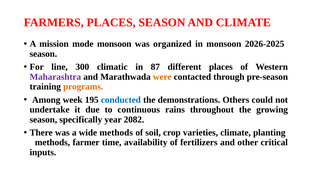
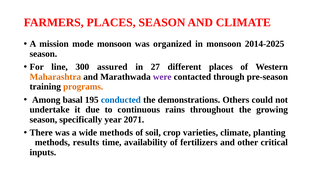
2026-2025: 2026-2025 -> 2014-2025 (265, 44)
climatic: climatic -> assured (112, 67)
87: 87 -> 27 (155, 67)
Maharashtra colour: purple -> orange (55, 77)
were colour: orange -> purple (162, 77)
week: week -> basal (73, 99)
2082: 2082 -> 2071 (134, 119)
farmer: farmer -> results (86, 142)
